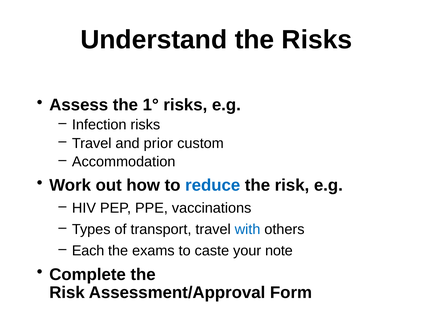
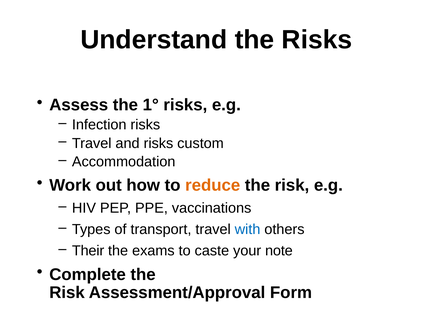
and prior: prior -> risks (158, 143)
reduce colour: blue -> orange (213, 185)
Each: Each -> Their (88, 251)
